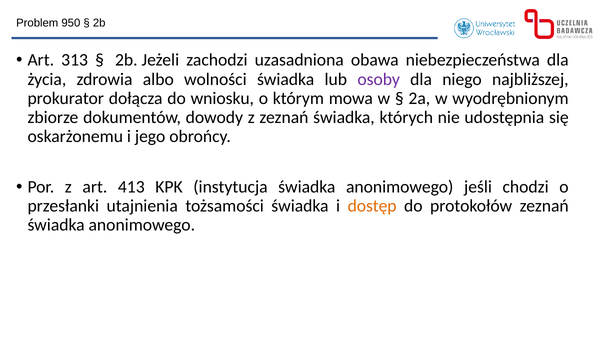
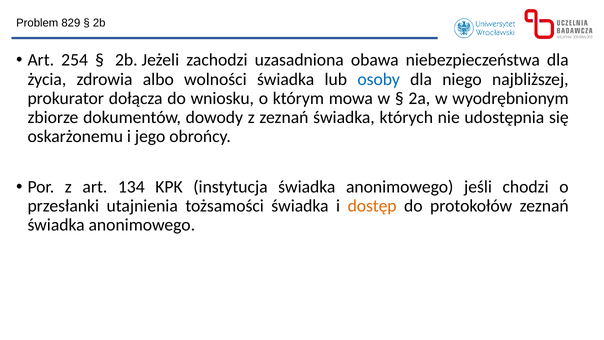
950: 950 -> 829 (71, 23)
313: 313 -> 254 (75, 60)
osoby colour: purple -> blue (379, 79)
413: 413 -> 134 (131, 187)
